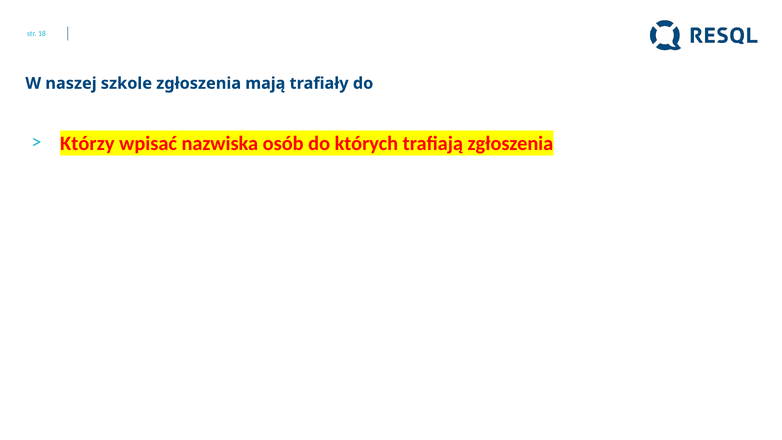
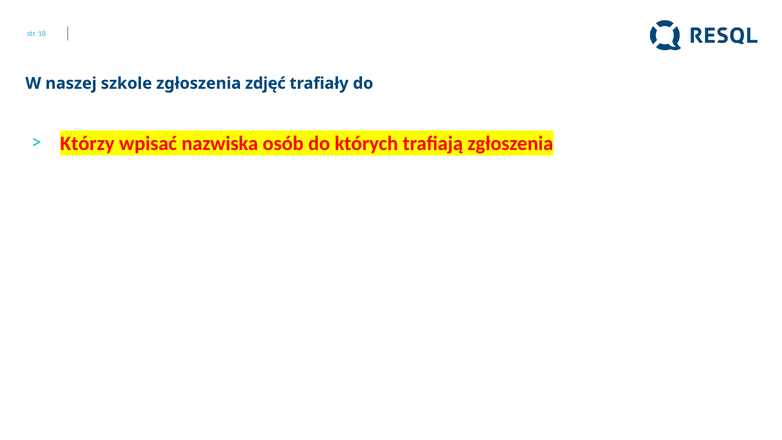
mają: mają -> zdjęć (265, 83)
